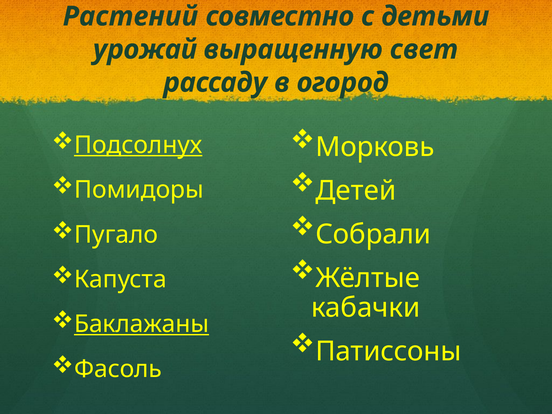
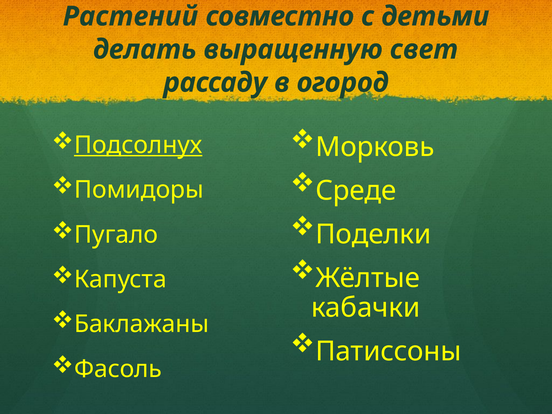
урожай: урожай -> делать (145, 50)
Детей: Детей -> Среде (356, 191)
Собрали: Собрали -> Поделки (373, 234)
Баклажаны underline: present -> none (142, 324)
